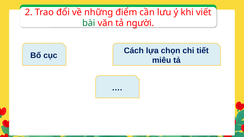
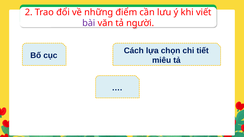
bài colour: green -> purple (89, 23)
